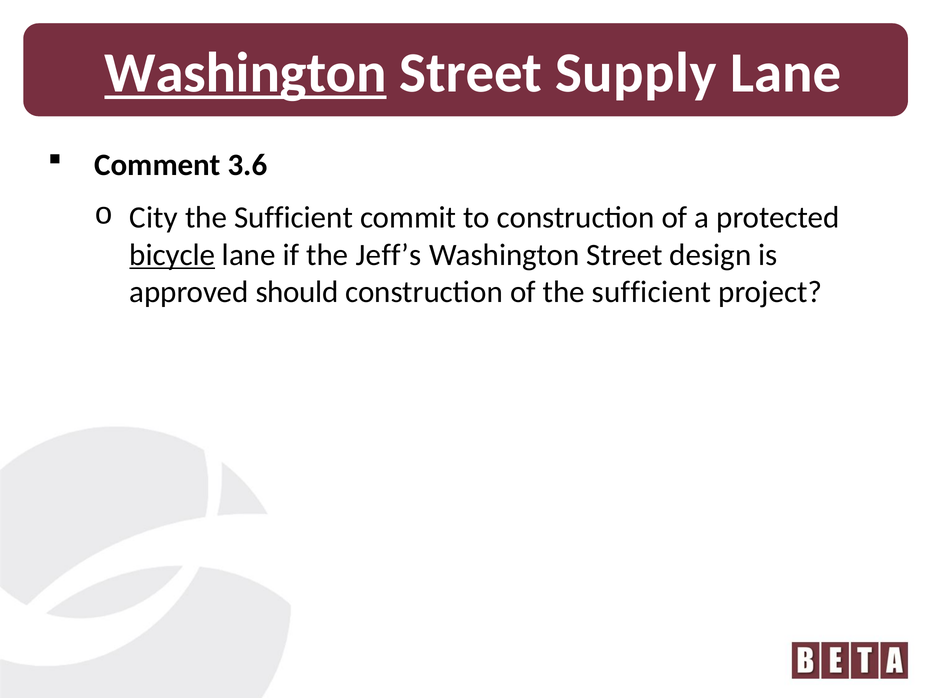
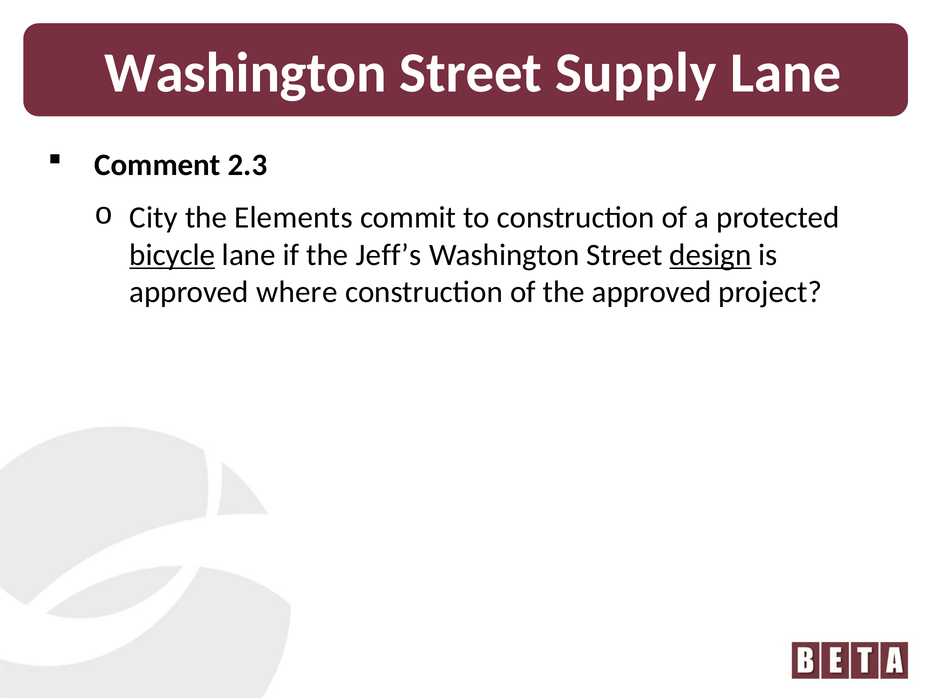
Washington underline: present -> none (246, 73)
3.6: 3.6 -> 2.3 (247, 165)
Sufficient: Sufficient -> Elements (293, 218)
design underline: none -> present (710, 255)
should: should -> where (297, 292)
of the sufficient: sufficient -> approved (652, 292)
